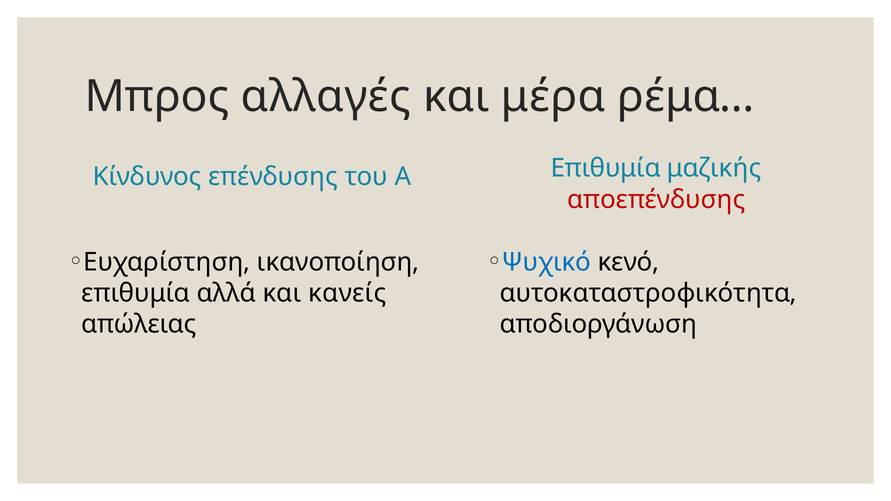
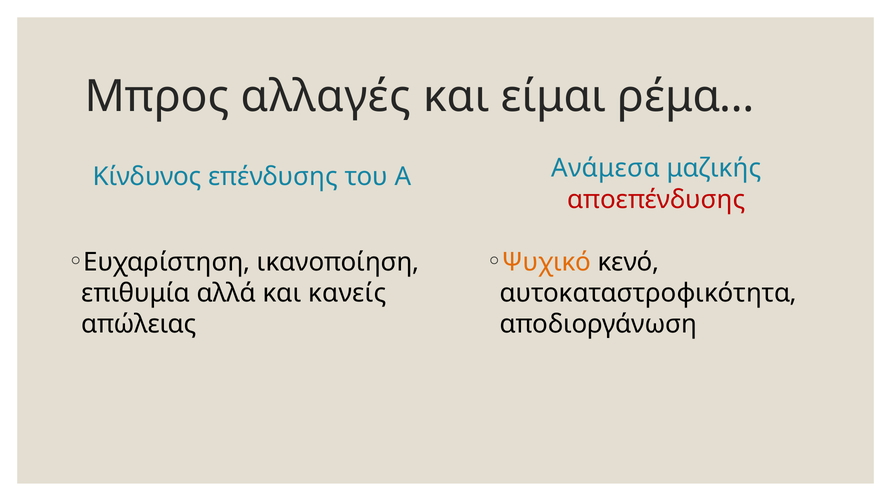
μέρα: μέρα -> είμαι (554, 97)
Επιθυμία: Επιθυμία -> Ανάμεσα (606, 168)
Ψυχικό colour: blue -> orange (546, 262)
